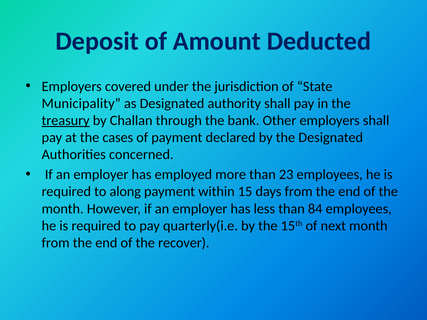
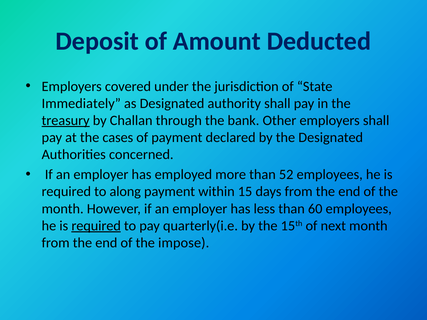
Municipality: Municipality -> Immediately (81, 103)
23: 23 -> 52 (286, 175)
84: 84 -> 60 (315, 209)
required underline: none -> present (96, 226)
recover: recover -> impose (184, 243)
